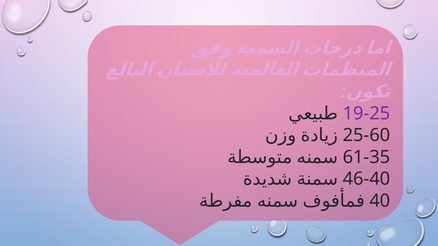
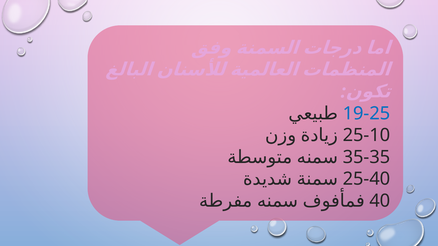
19-25 colour: purple -> blue (367, 114)
25-60: 25-60 -> 25-10 (367, 135)
61-35: 61-35 -> 35-35 (367, 157)
46-40: 46-40 -> 25-40 (367, 179)
